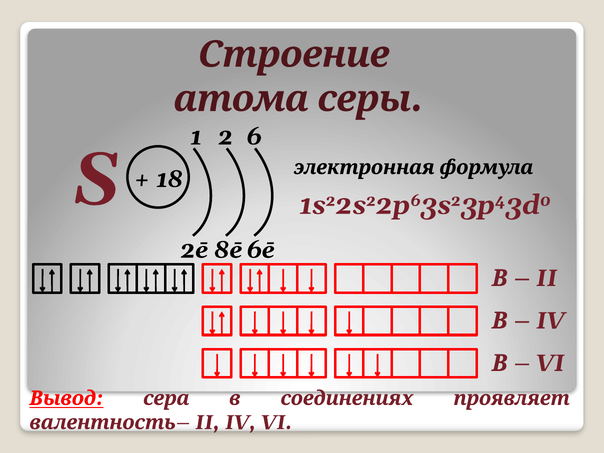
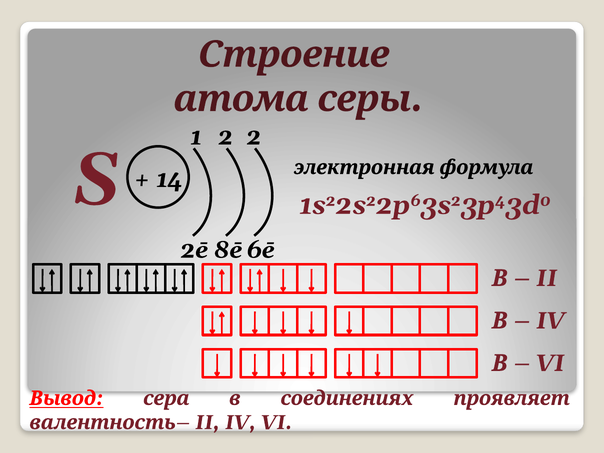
2 6: 6 -> 2 (254, 137)
18: 18 -> 14 (169, 179)
